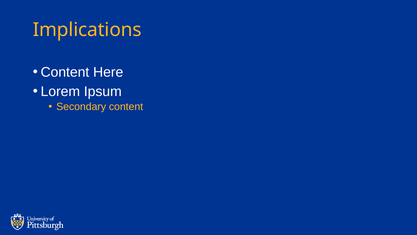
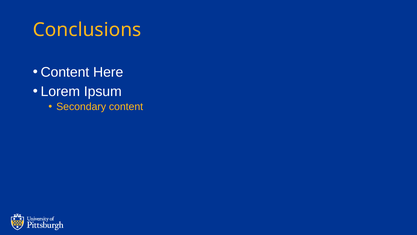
Implications: Implications -> Conclusions (87, 30)
